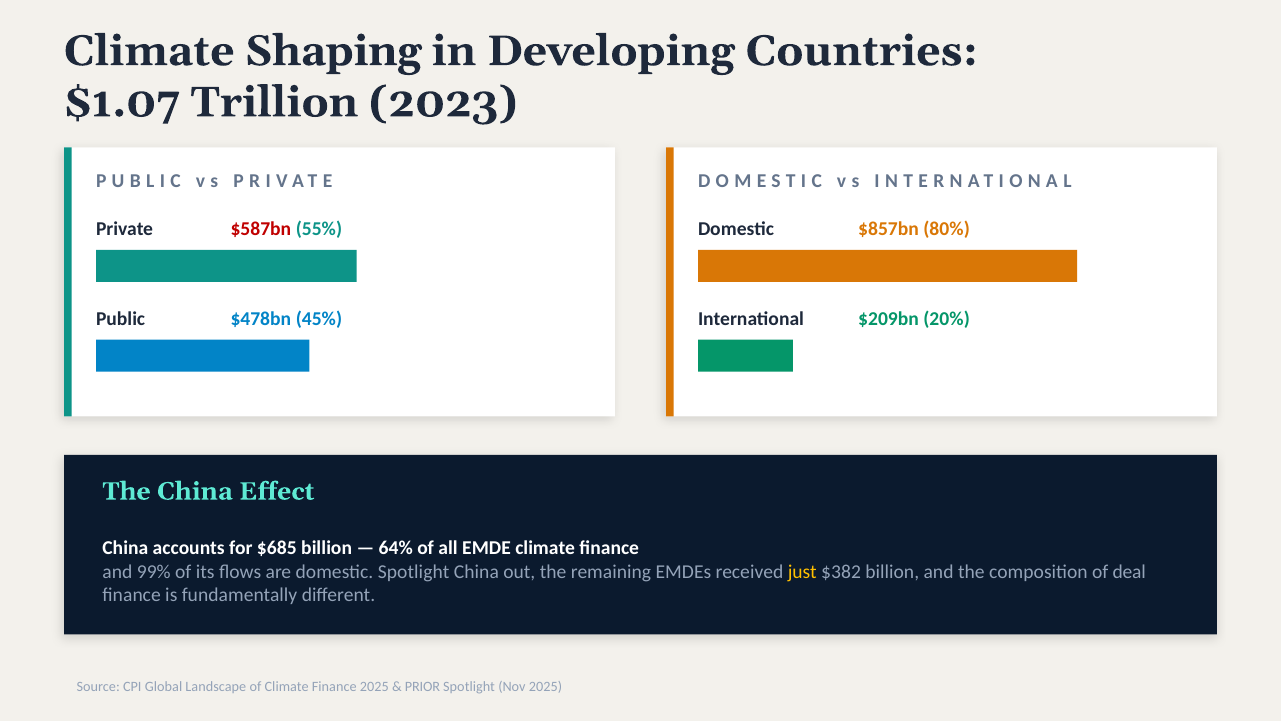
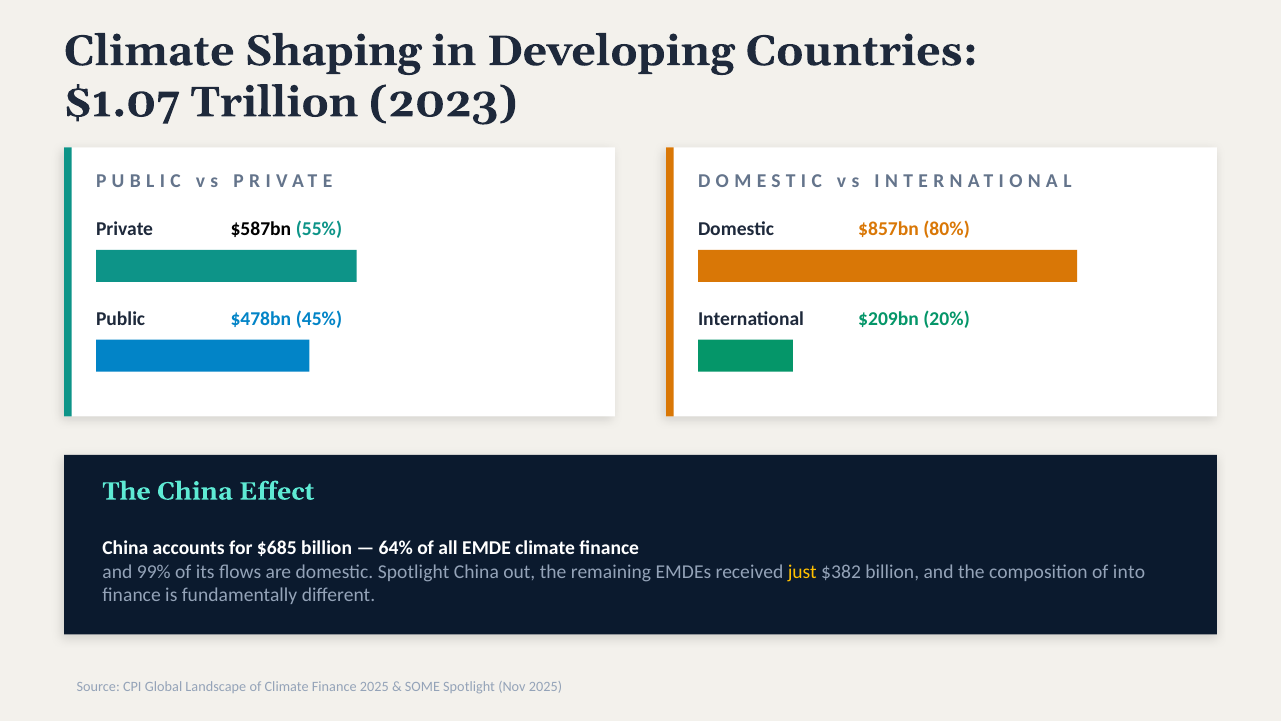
$587bn colour: red -> black (261, 229)
deal: deal -> into (1129, 571)
PRIOR: PRIOR -> SOME (422, 686)
